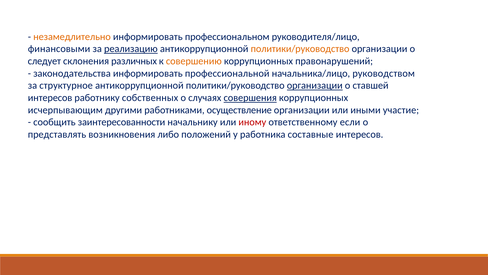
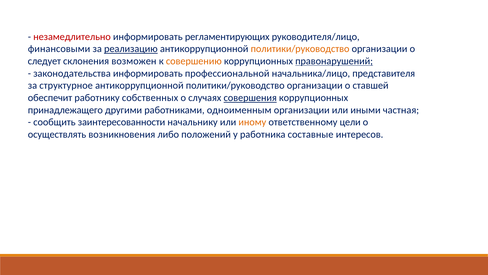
незамедлительно colour: orange -> red (72, 37)
профессиональном: профессиональном -> регламентирующих (227, 37)
различных: различных -> возможен (134, 61)
правонарушений underline: none -> present (334, 61)
руководством: руководством -> представителя (384, 73)
организации underline: present -> none (315, 85)
интересов: интересов -> обеспечит (50, 98)
исчерпывающим: исчерпывающим -> принадлежащего (65, 110)
осуществление: осуществление -> одноименным (239, 110)
участие: участие -> частная (401, 110)
иному colour: red -> orange (252, 122)
если: если -> цели (350, 122)
представлять: представлять -> осуществлять (57, 134)
